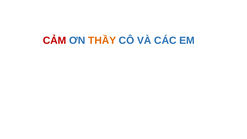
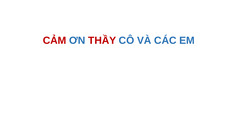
THẦY colour: orange -> red (102, 40)
